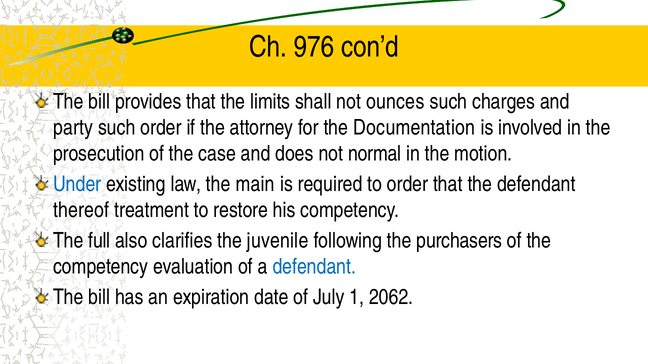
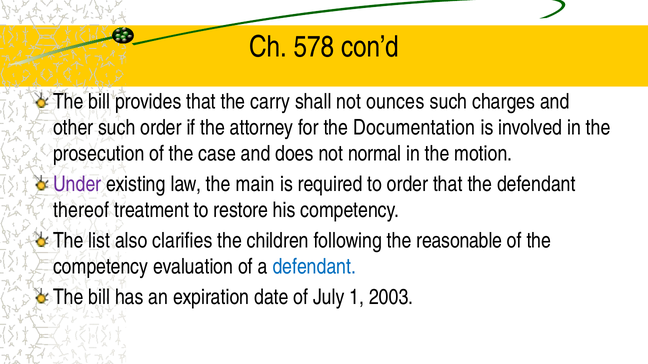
976: 976 -> 578 (314, 47)
limits: limits -> carry (270, 102)
party: party -> other (73, 128)
Under colour: blue -> purple (77, 184)
full: full -> list (99, 241)
juvenile: juvenile -> children (278, 241)
purchasers: purchasers -> reasonable (459, 241)
2062: 2062 -> 2003 (391, 298)
